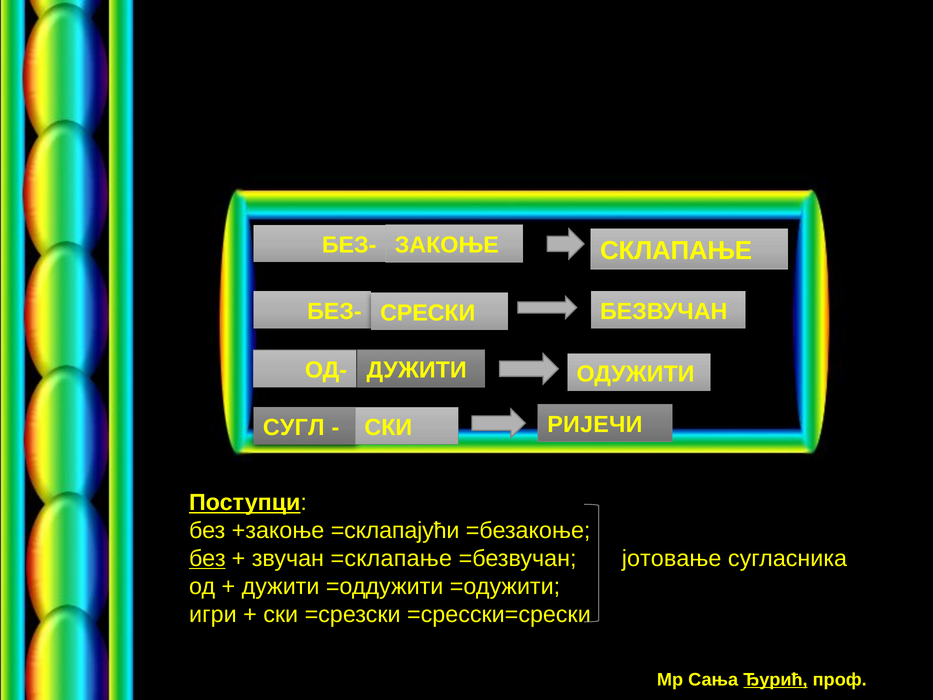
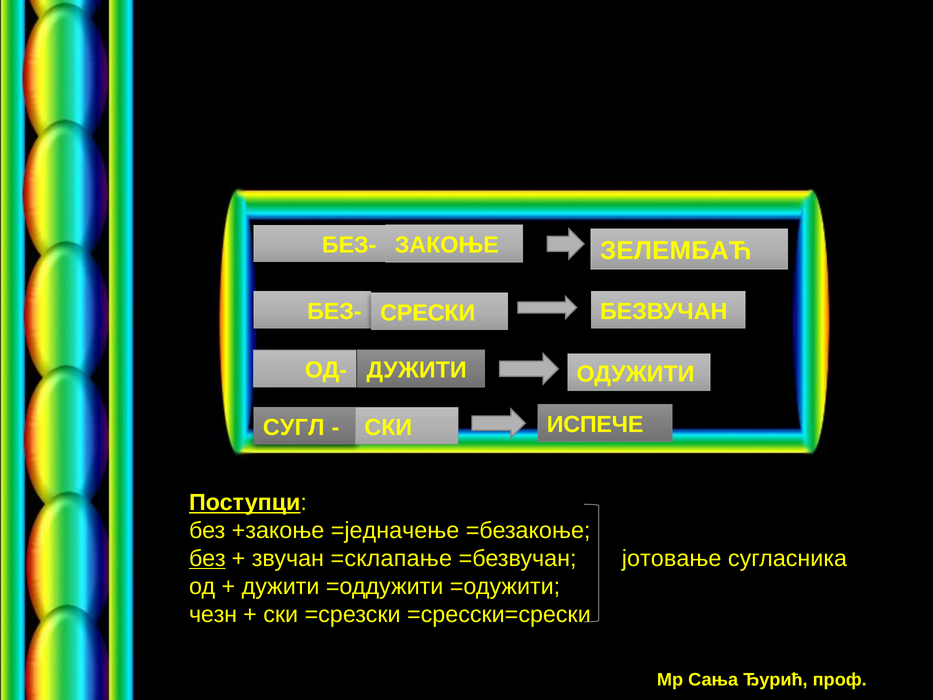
СКЛАПАЊЕ: СКЛАПАЊЕ -> ЗЕЛЕМБАЋ (676, 251)
РИЈЕЧИ: РИЈЕЧИ -> ИСПЕЧЕ (595, 424)
=склапајући: =склапајући -> =једначење (395, 530)
игри: игри -> чезн (213, 614)
Ђурић underline: present -> none (775, 679)
